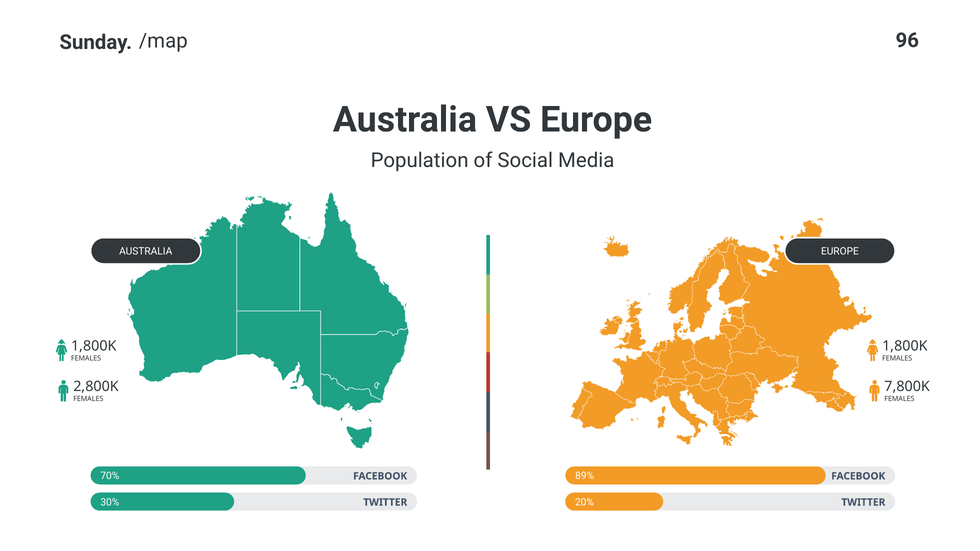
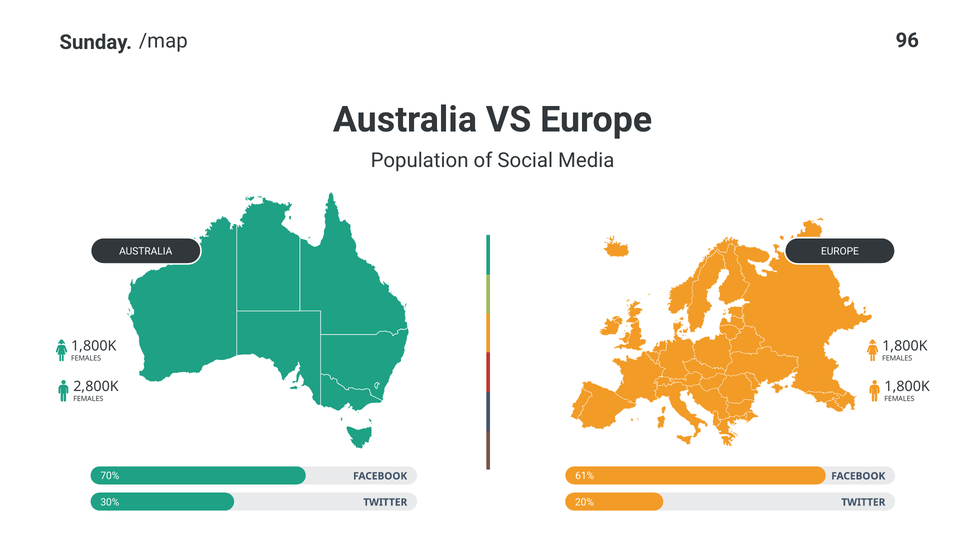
7,800K: 7,800K -> 1,800K (907, 387)
89%: 89% -> 61% (585, 476)
